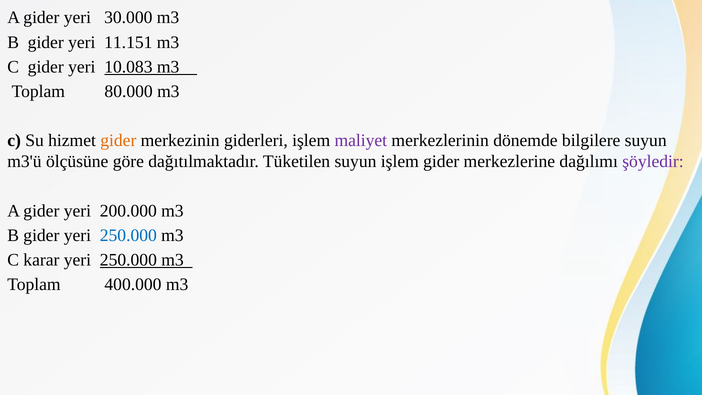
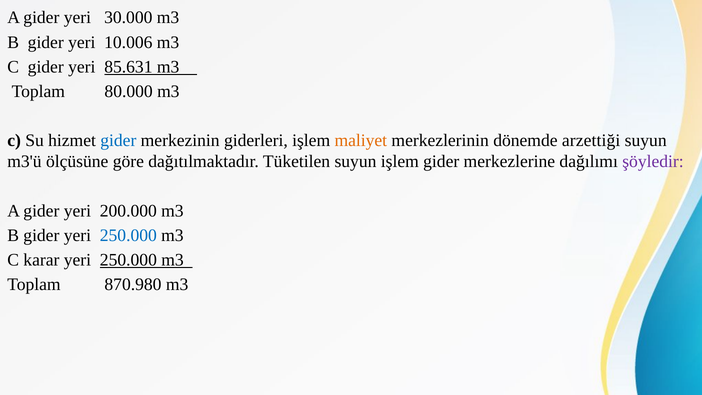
11.151: 11.151 -> 10.006 (128, 42)
10.083: 10.083 -> 85.631 (128, 67)
gider colour: orange -> blue (118, 140)
maliyet colour: purple -> orange (361, 140)
bilgilere: bilgilere -> arzettiği (591, 140)
400.000: 400.000 -> 870.980 (133, 284)
